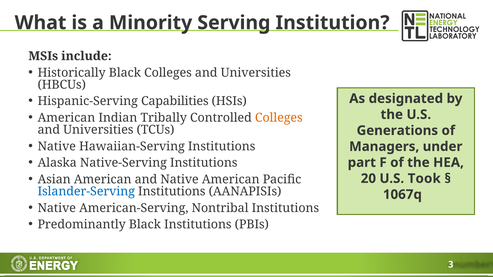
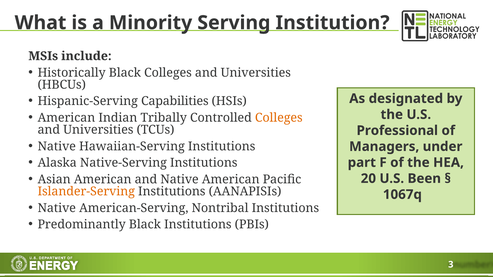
Generations: Generations -> Professional (397, 131)
Took: Took -> Been (424, 179)
Islander-Serving colour: blue -> orange (86, 192)
